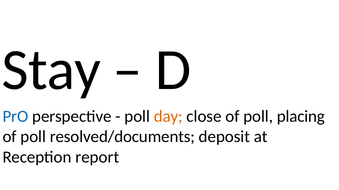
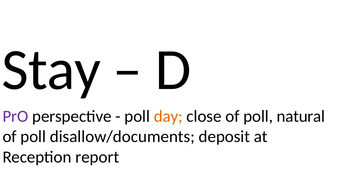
PrO colour: blue -> purple (15, 117)
placing: placing -> natural (301, 117)
resolved/documents: resolved/documents -> disallow/documents (122, 137)
